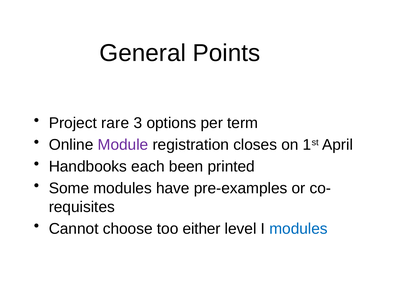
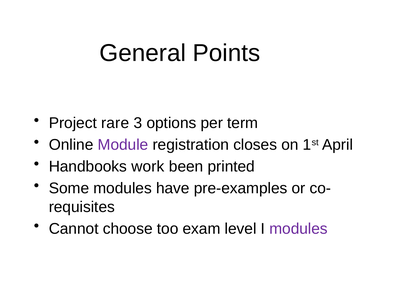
each: each -> work (148, 166)
either: either -> exam (202, 228)
modules colour: blue -> purple (298, 228)
